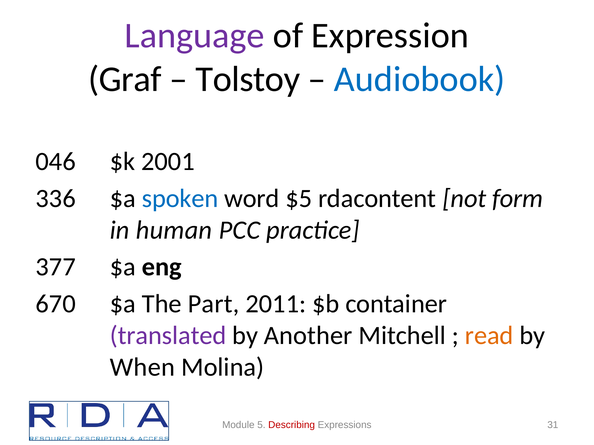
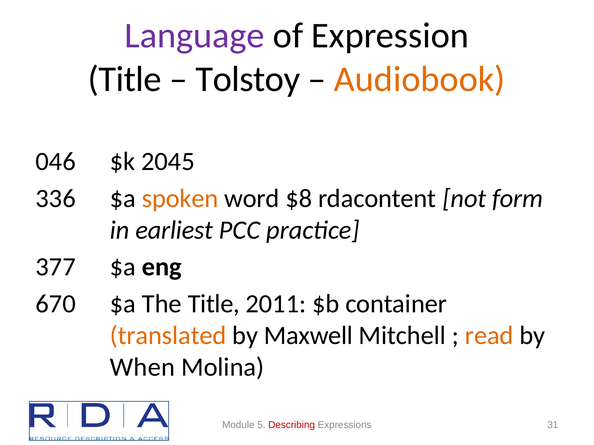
Graf: Graf -> Title (125, 79)
Audiobook colour: blue -> orange (420, 79)
2001: 2001 -> 2045 (168, 162)
spoken colour: blue -> orange (180, 199)
$5: $5 -> $8 (299, 199)
human: human -> earliest (174, 230)
The Part: Part -> Title (214, 304)
translated colour: purple -> orange (168, 336)
Another: Another -> Maxwell (308, 336)
